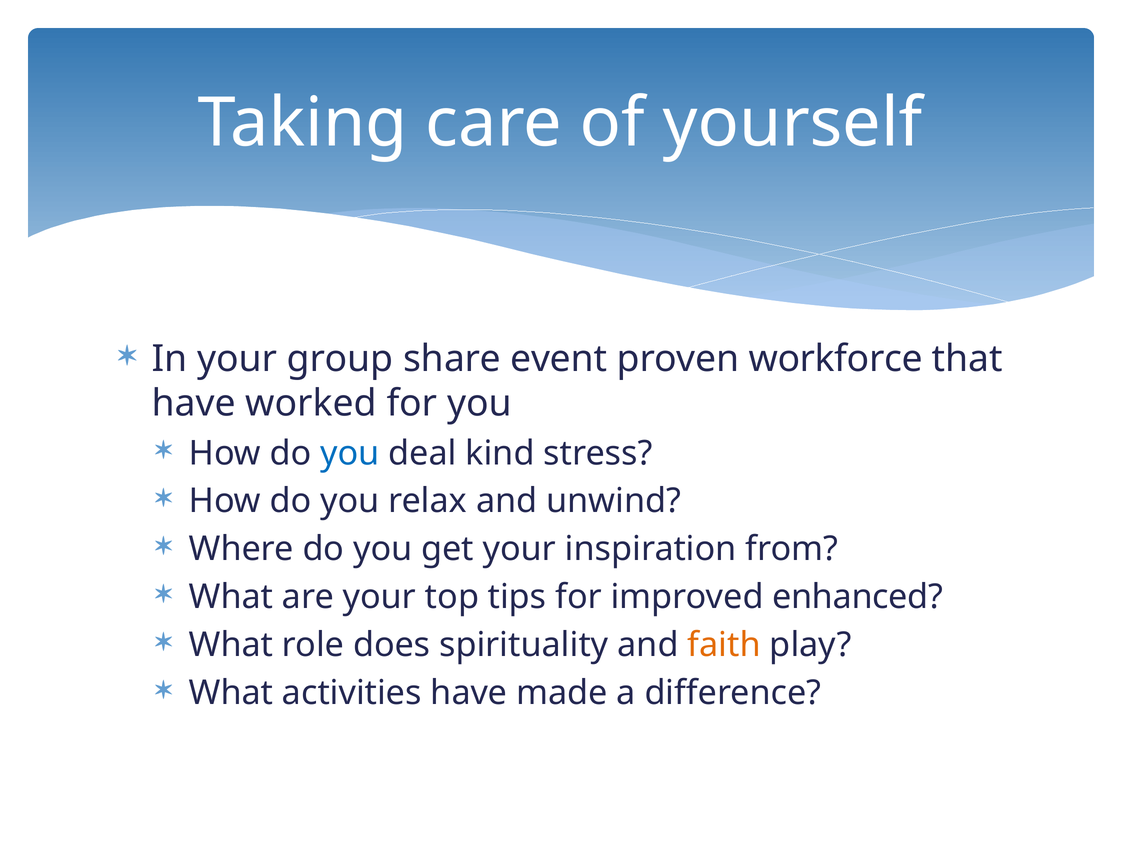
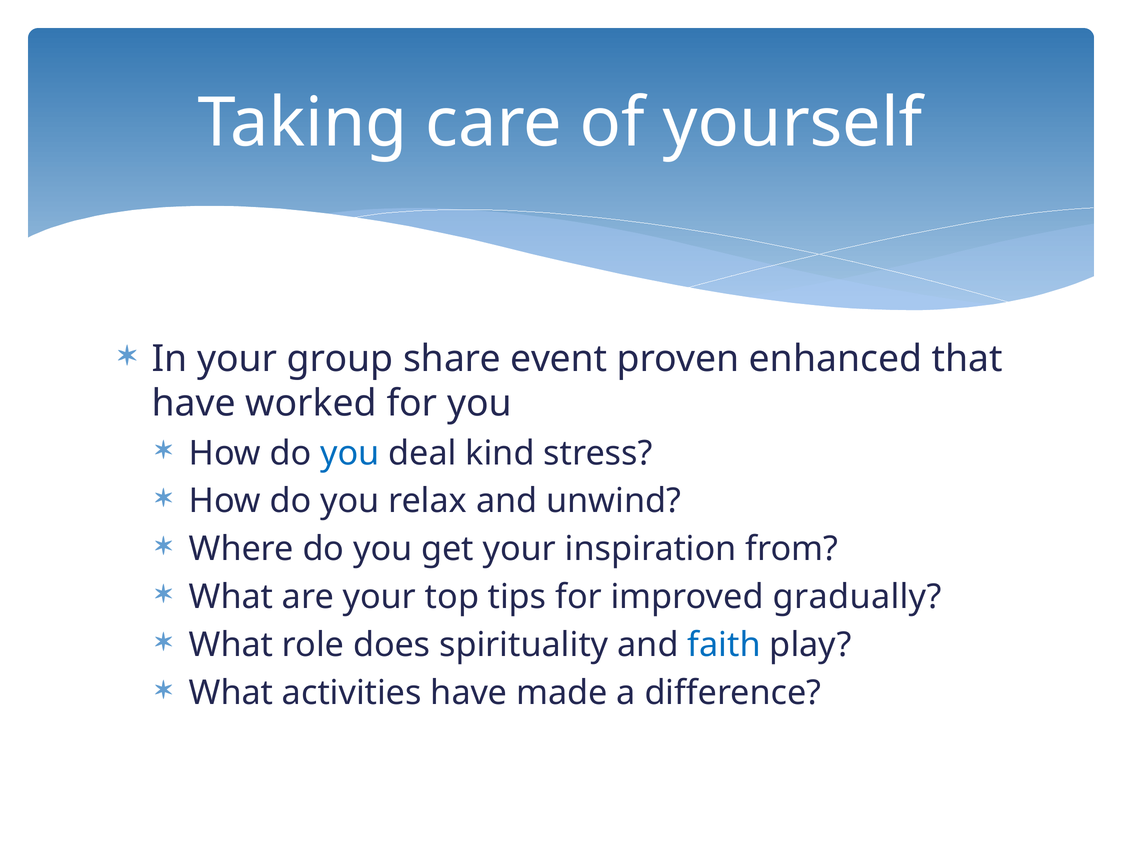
workforce: workforce -> enhanced (836, 359)
enhanced: enhanced -> gradually (857, 597)
faith colour: orange -> blue (724, 645)
